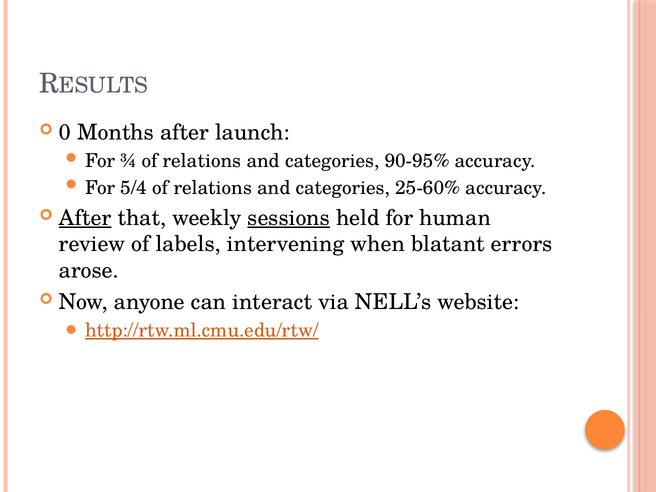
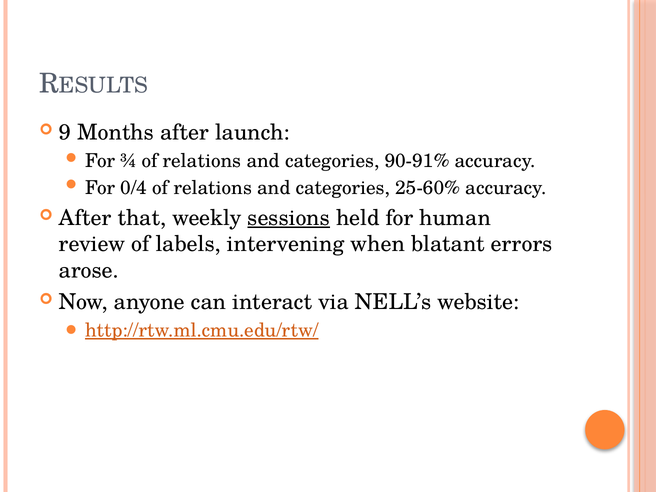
0: 0 -> 9 (65, 133)
90-95%: 90-95% -> 90-91% (417, 161)
5/4: 5/4 -> 0/4 (134, 188)
After underline: present -> none (85, 218)
